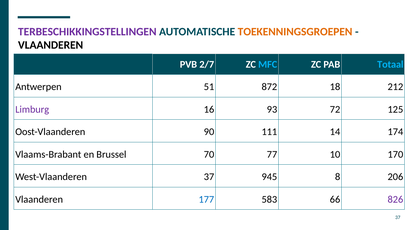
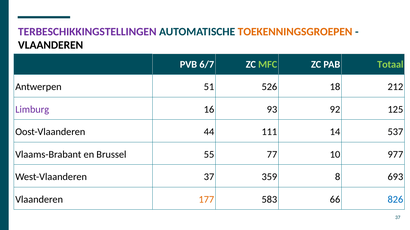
2/7: 2/7 -> 6/7 (207, 65)
MFC colour: light blue -> light green (268, 65)
Totaal colour: light blue -> light green (390, 65)
872: 872 -> 526 (269, 87)
72: 72 -> 92 (335, 110)
90: 90 -> 44 (209, 132)
174: 174 -> 537 (395, 132)
70: 70 -> 55 (209, 155)
170: 170 -> 977 (395, 155)
945: 945 -> 359 (269, 177)
206: 206 -> 693 (395, 177)
177 colour: blue -> orange (206, 200)
826 colour: purple -> blue (395, 200)
